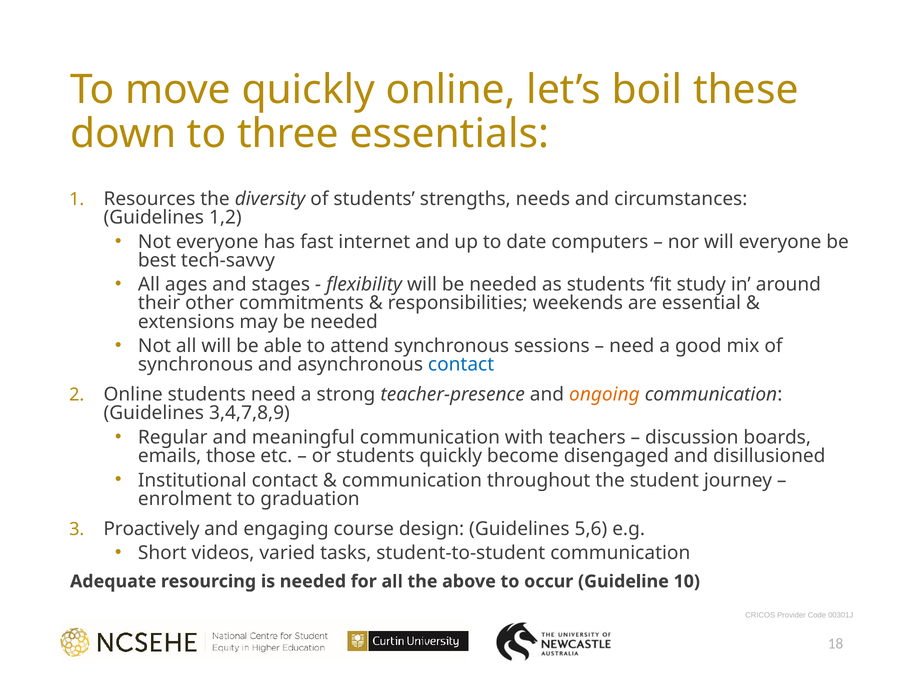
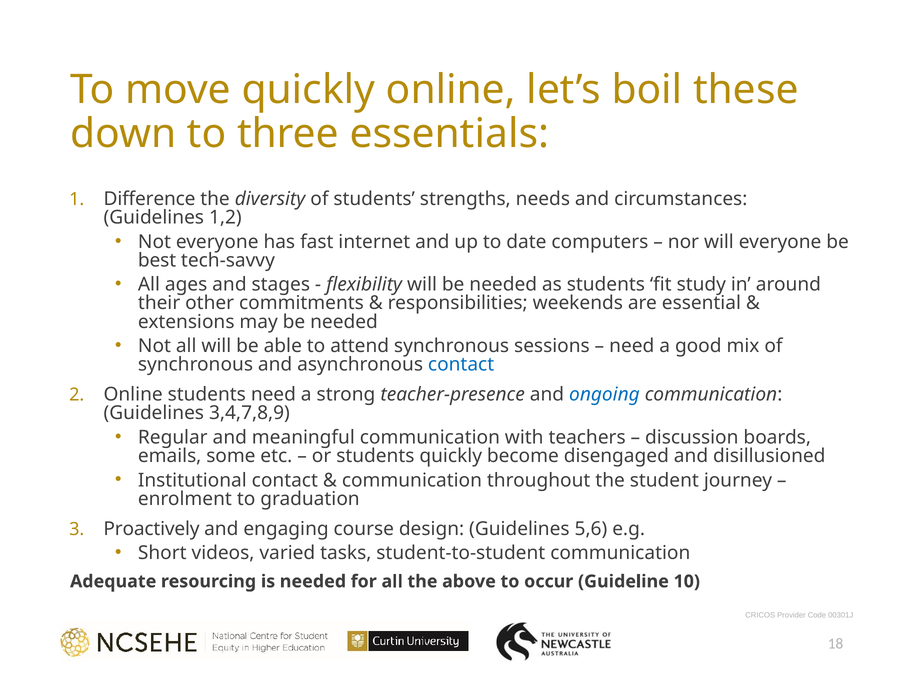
Resources: Resources -> Difference (150, 199)
ongoing colour: orange -> blue (604, 395)
those: those -> some (231, 456)
